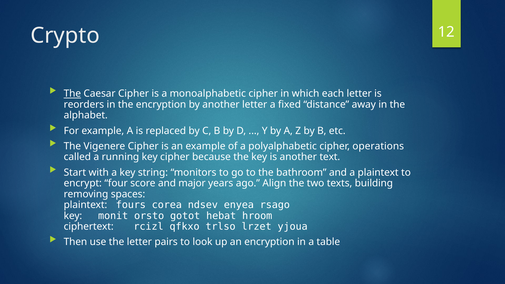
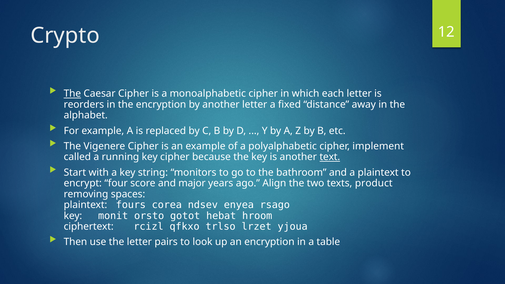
operations: operations -> implement (378, 146)
text underline: none -> present (330, 157)
building: building -> product (374, 183)
